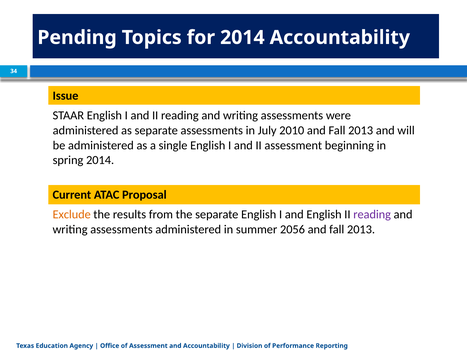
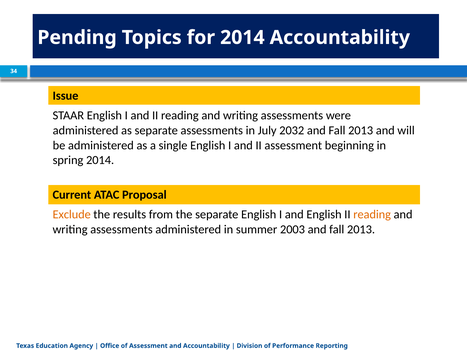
2010: 2010 -> 2032 (292, 130)
reading colour: purple -> orange (372, 215)
2056: 2056 -> 2003 (292, 229)
